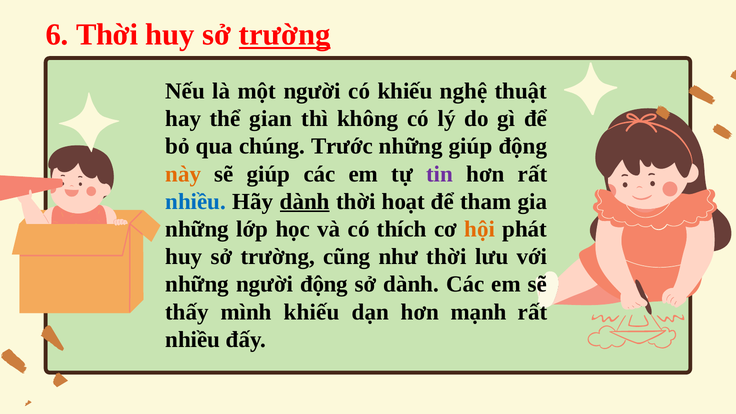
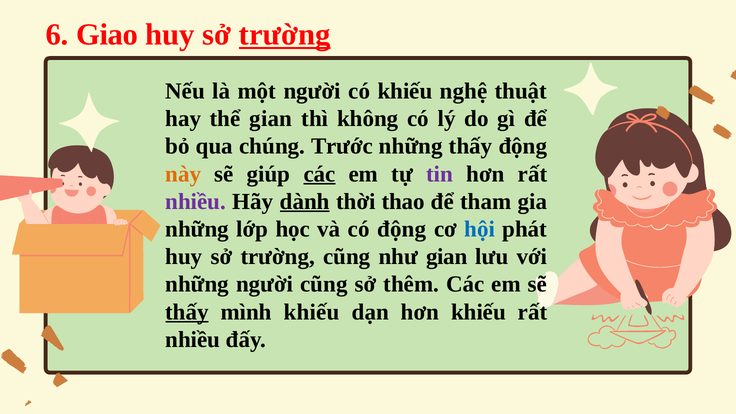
6 Thời: Thời -> Giao (107, 35)
những giúp: giúp -> thấy (471, 146)
các underline: none -> present (319, 174)
nhiều colour: blue -> purple (196, 202)
hoạt: hoạt -> thao (403, 202)
có thích: thích -> động (402, 229)
hội colour: orange -> blue (480, 229)
như thời: thời -> gian (447, 257)
người động: động -> cũng (324, 284)
sở dành: dành -> thêm (411, 284)
thấy underline: none -> present (187, 312)
hơn mạnh: mạnh -> khiếu (479, 312)
